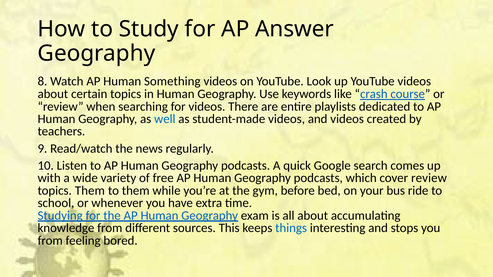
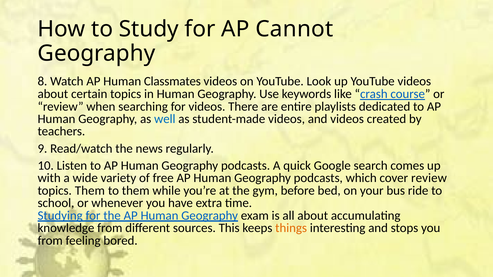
Answer: Answer -> Cannot (294, 29)
Something: Something -> Classmates (172, 81)
things colour: blue -> orange (291, 228)
